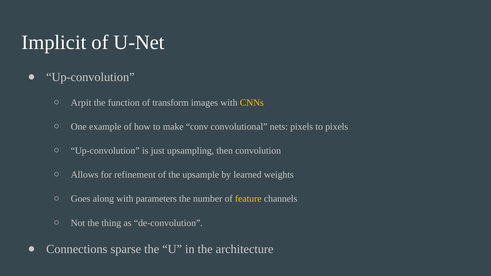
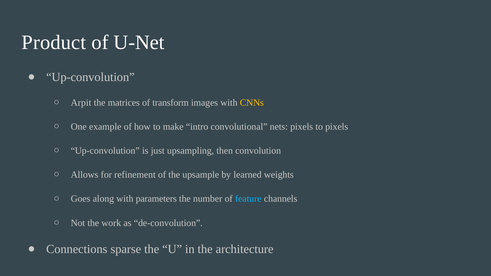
Implicit: Implicit -> Product (54, 43)
function: function -> matrices (124, 103)
conv: conv -> intro (197, 127)
feature colour: yellow -> light blue (248, 199)
thing: thing -> work (111, 223)
